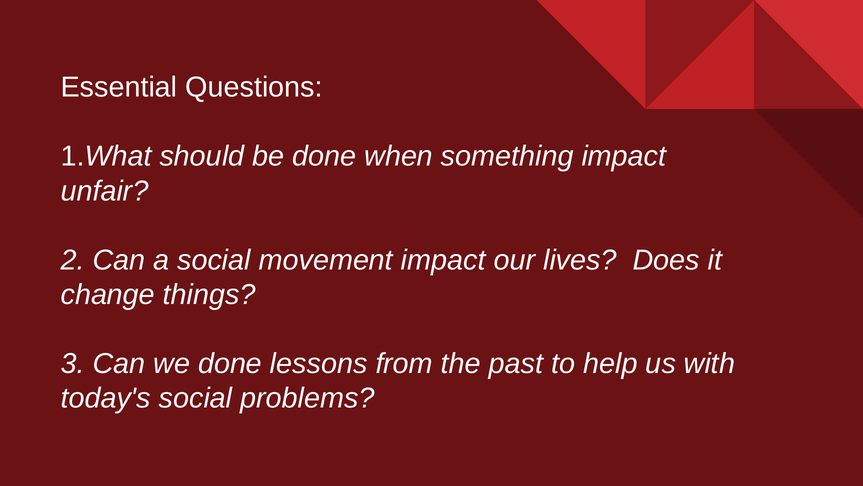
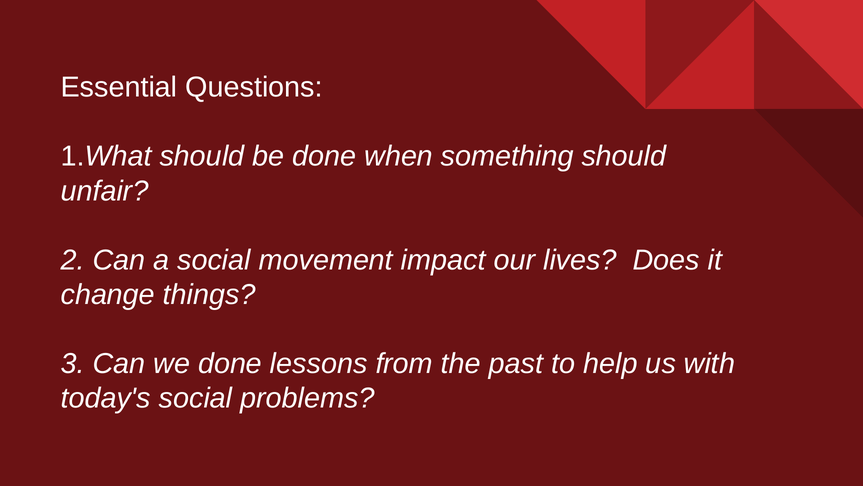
something impact: impact -> should (624, 156)
